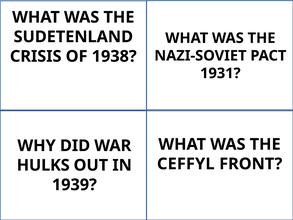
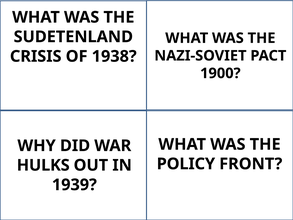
1931: 1931 -> 1900 (220, 73)
CEFFYL: CEFFYL -> POLICY (186, 164)
